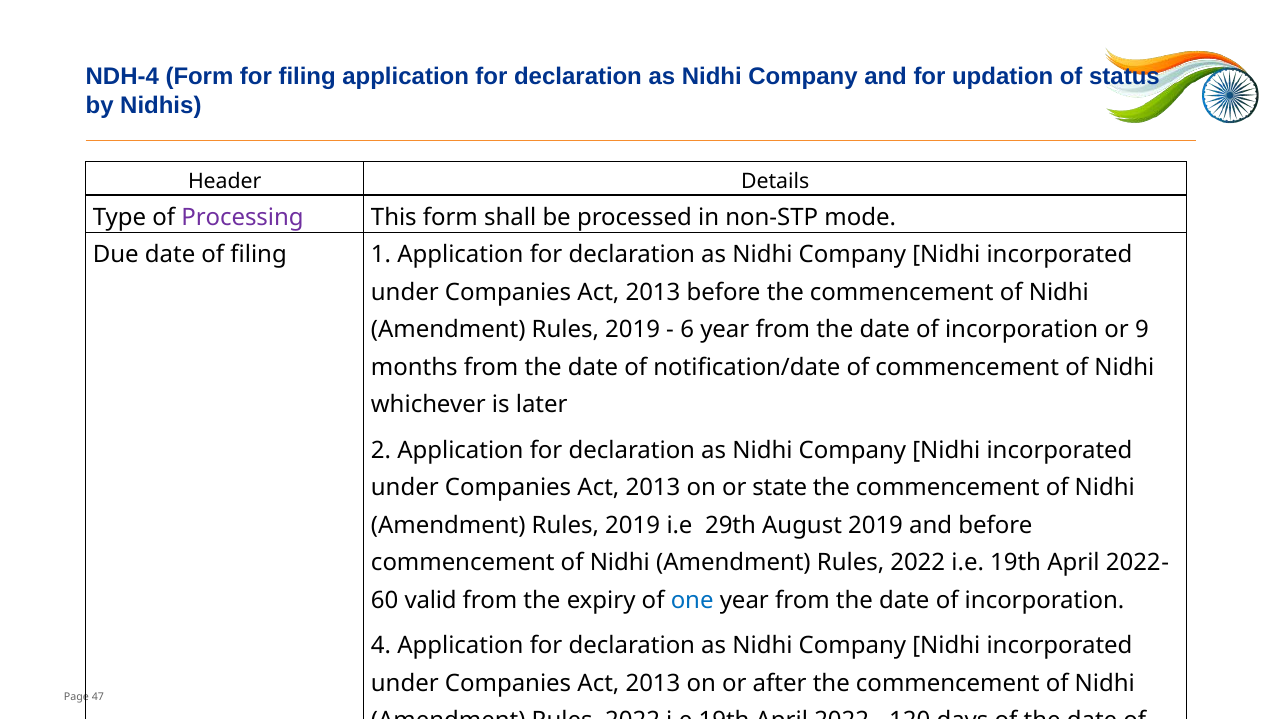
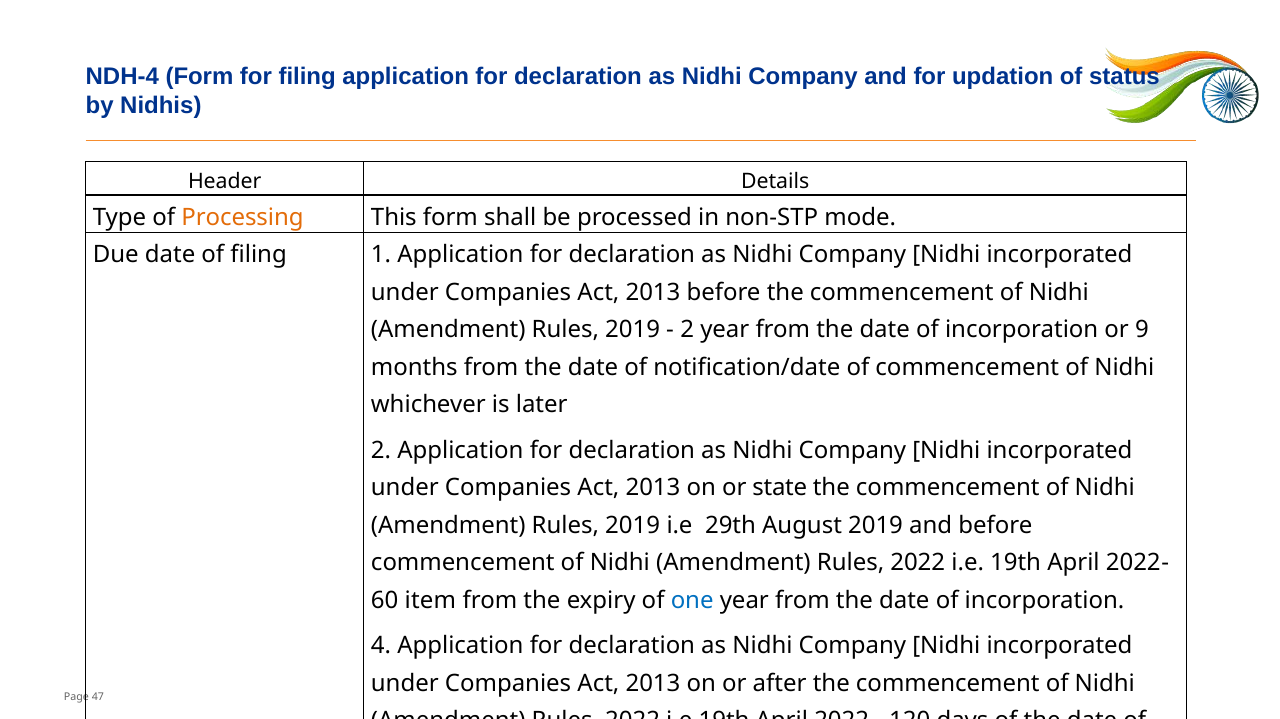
Processing colour: purple -> orange (242, 218)
6: 6 -> 2 (687, 330)
valid: valid -> item (430, 601)
